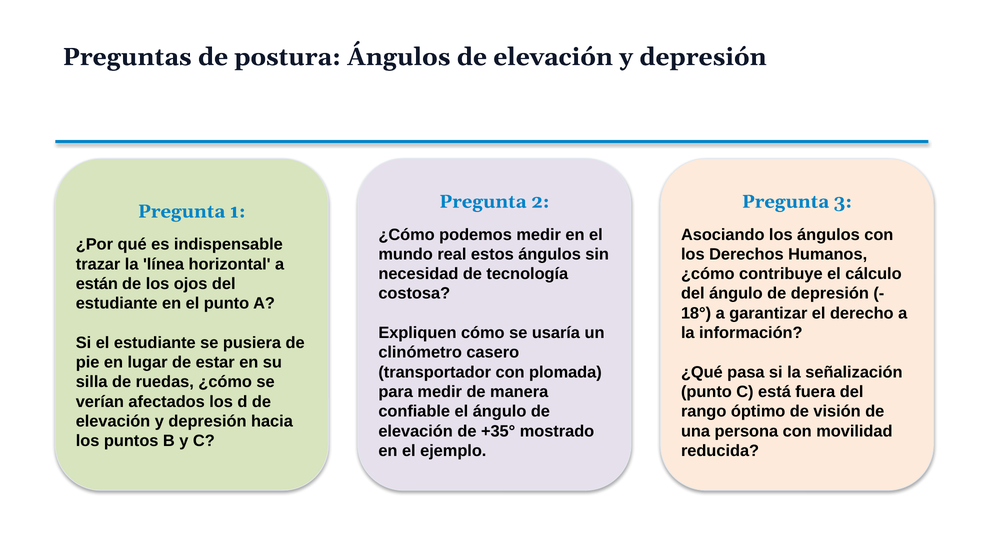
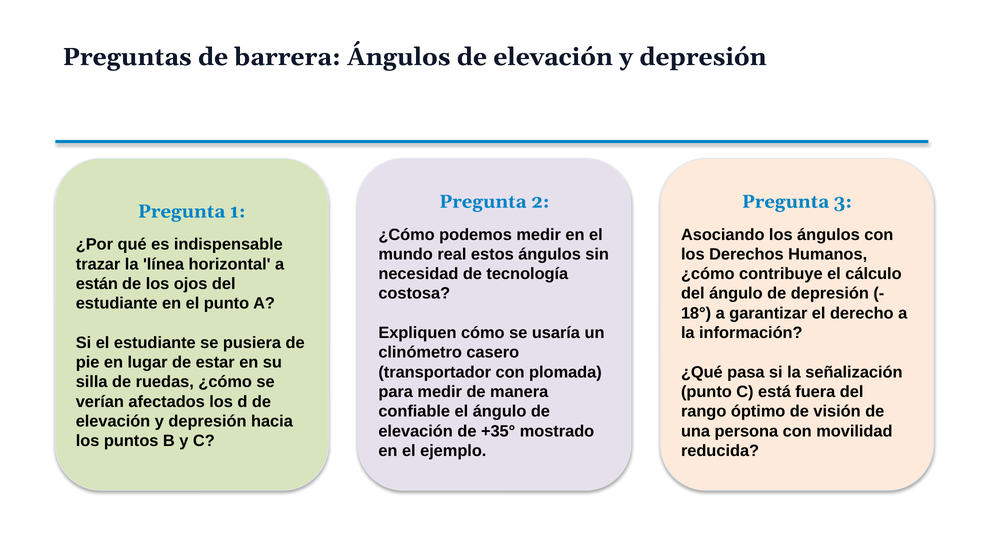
postura: postura -> barrera (288, 57)
